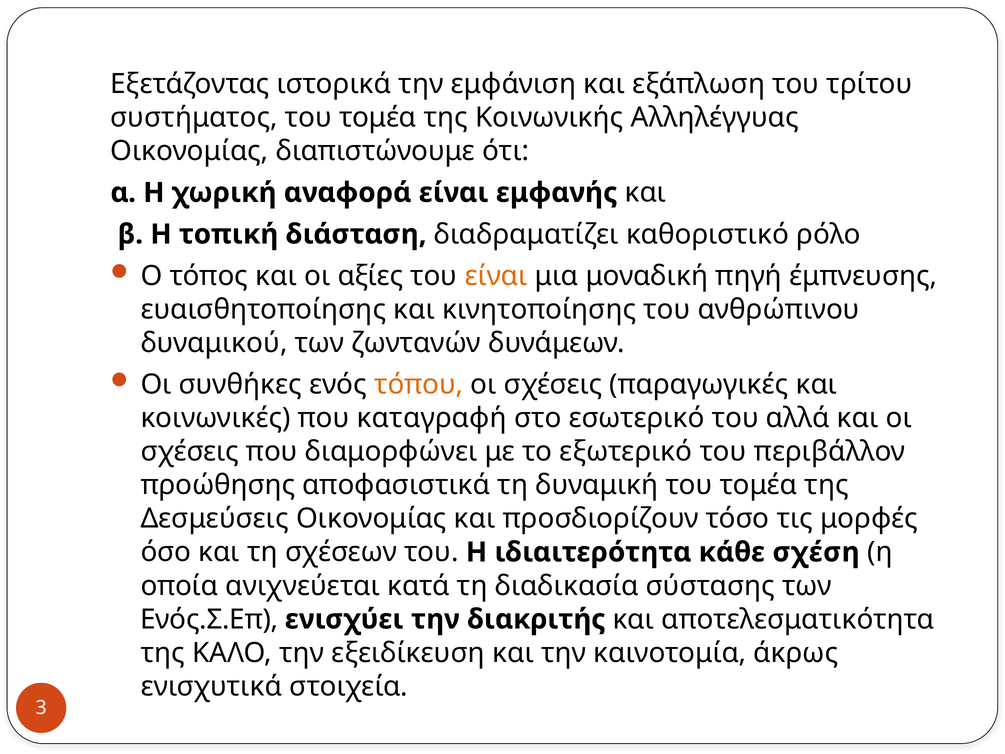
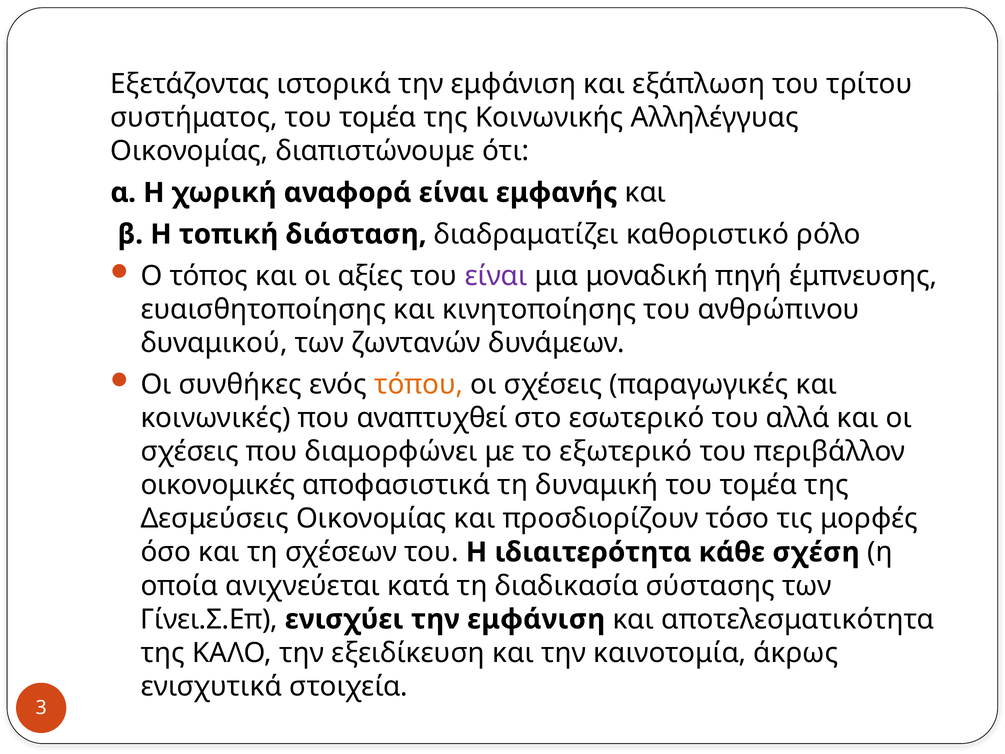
είναι colour: orange -> purple (496, 276)
καταγραφή: καταγραφή -> αναπτυχθεί (432, 418)
προώθησης: προώθησης -> οικονομικές (218, 485)
Ενός.Σ.Επ: Ενός.Σ.Επ -> Γίνει.Σ.Επ (209, 619)
ενισχύει την διακριτής: διακριτής -> εμφάνιση (536, 619)
